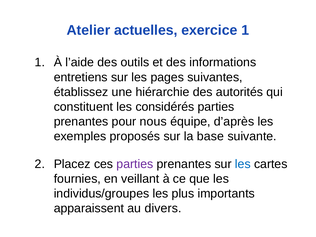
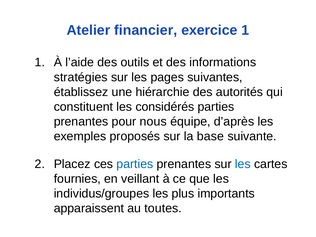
actuelles: actuelles -> financier (146, 30)
entretiens: entretiens -> stratégies (81, 77)
parties colour: purple -> blue (135, 164)
divers: divers -> toutes (163, 208)
